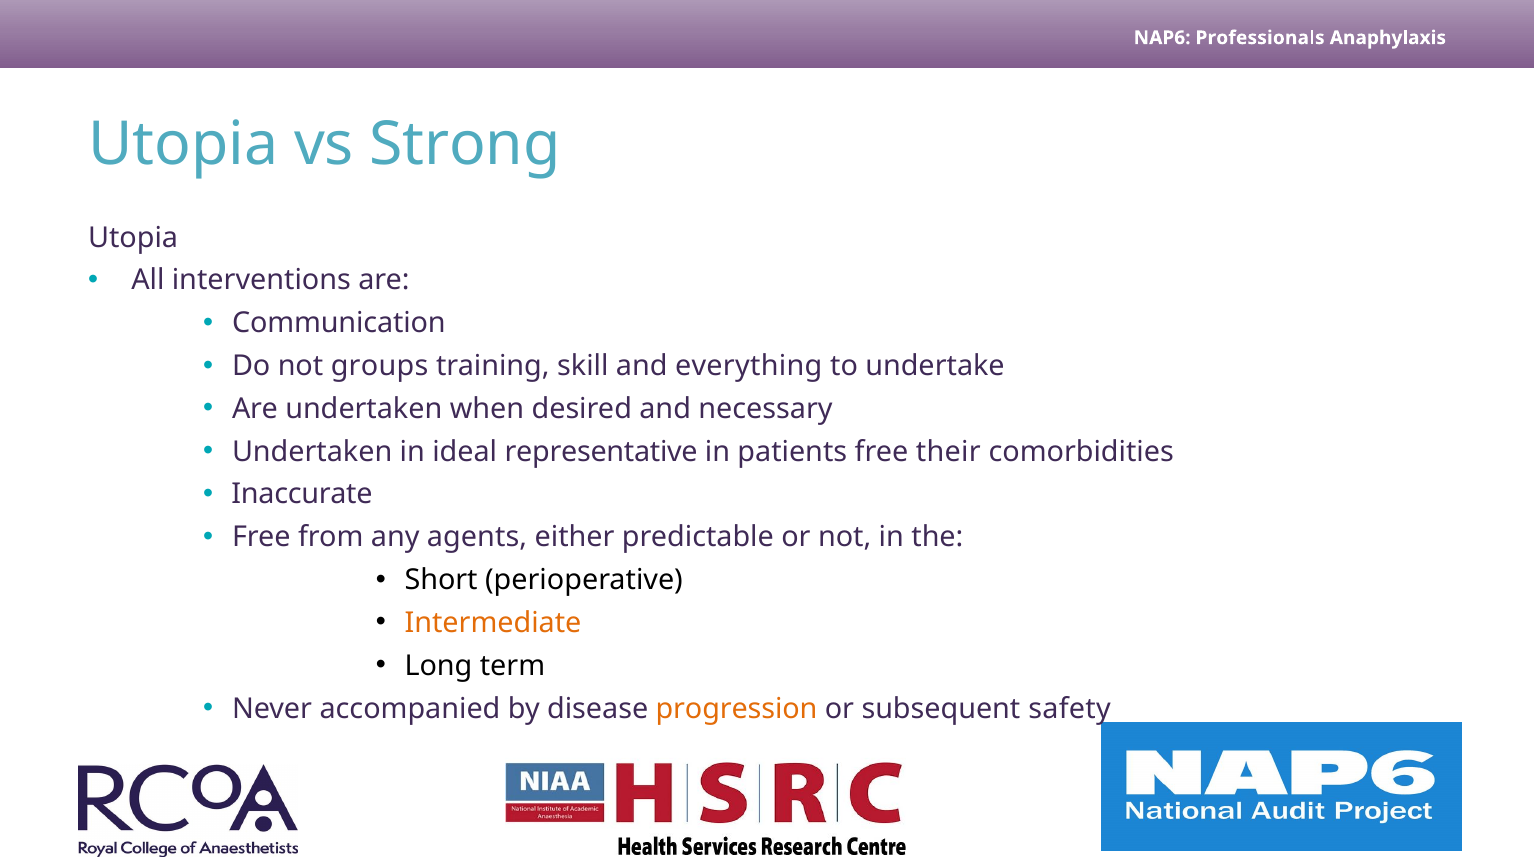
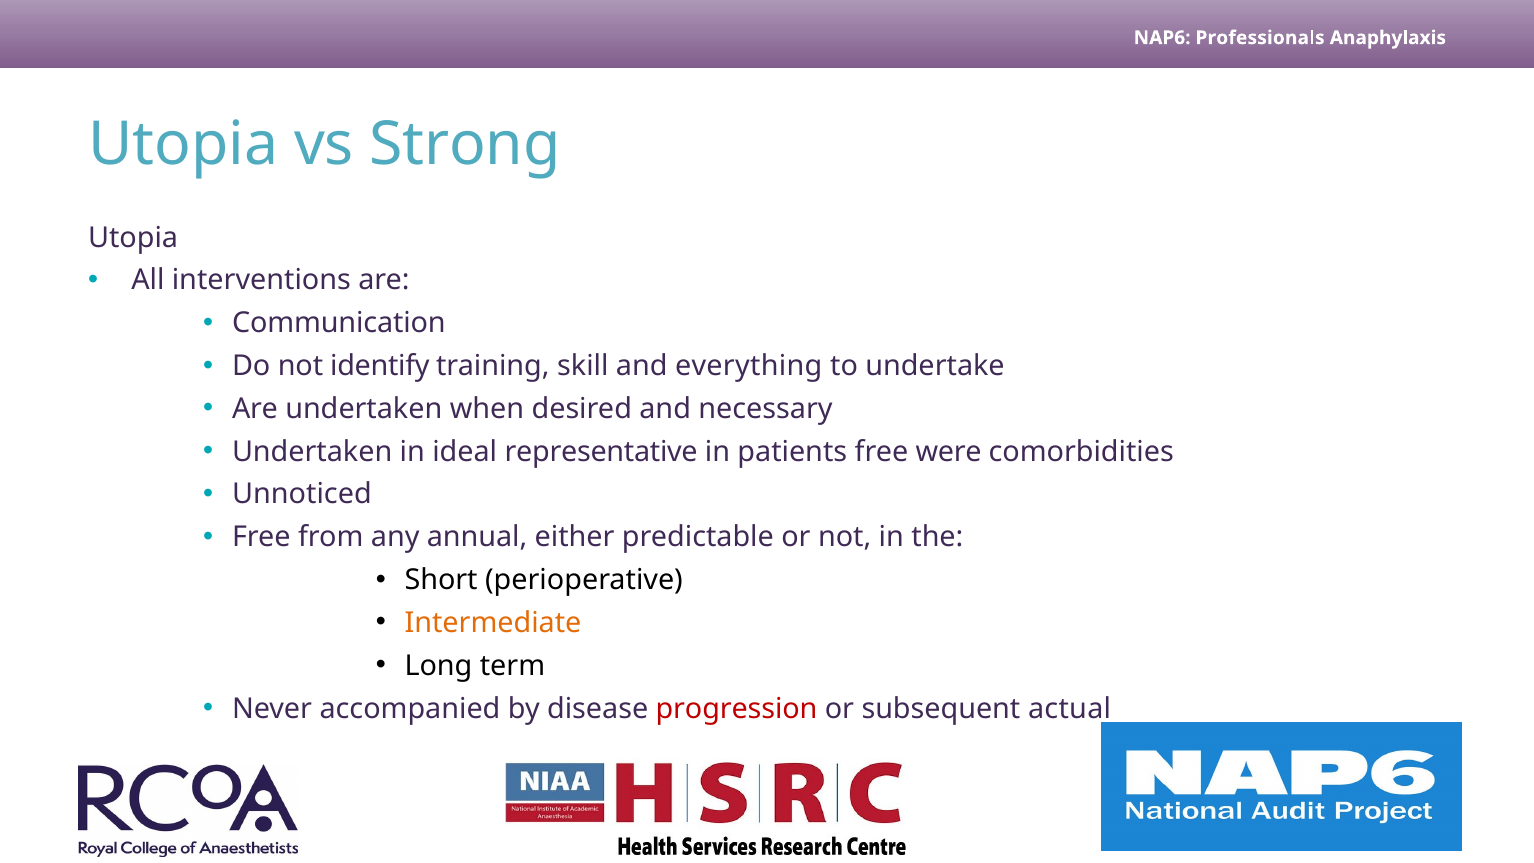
groups: groups -> identify (380, 366)
their: their -> were (949, 452)
Inaccurate: Inaccurate -> Unnoticed (302, 494)
agents: agents -> annual (477, 537)
progression colour: orange -> red (737, 708)
safety: safety -> actual (1070, 708)
